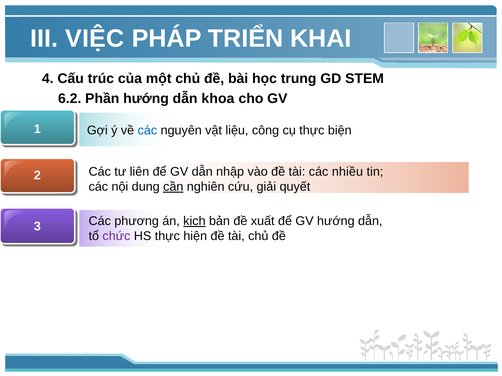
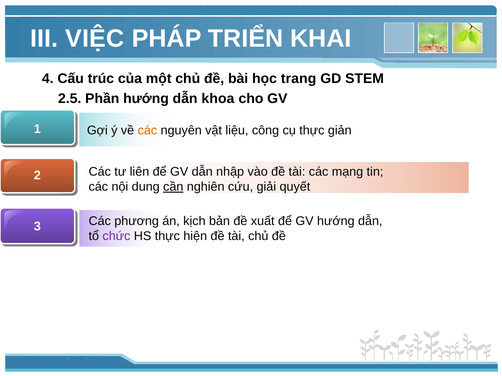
trung: trung -> trang (299, 79)
6.2: 6.2 -> 2.5 (70, 99)
các colour: blue -> orange (147, 131)
biện: biện -> giản (340, 131)
nhiều: nhiều -> mạng (348, 172)
kịch underline: present -> none (194, 221)
